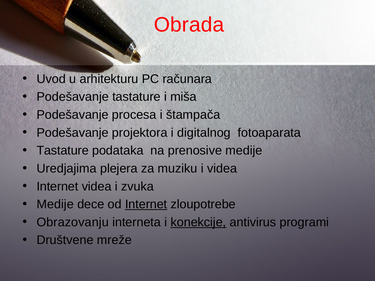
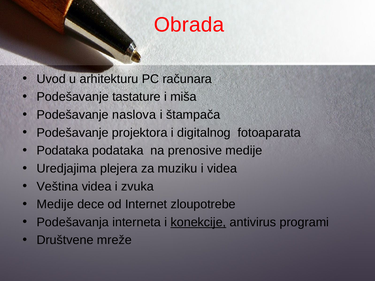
procesa: procesa -> naslova (134, 115)
Tastature: Tastature -> Podataka (63, 151)
Internet: Internet -> Veština (57, 187)
Internet underline: present -> none (146, 204)
Obrazovanju: Obrazovanju -> Podešavanja (73, 222)
